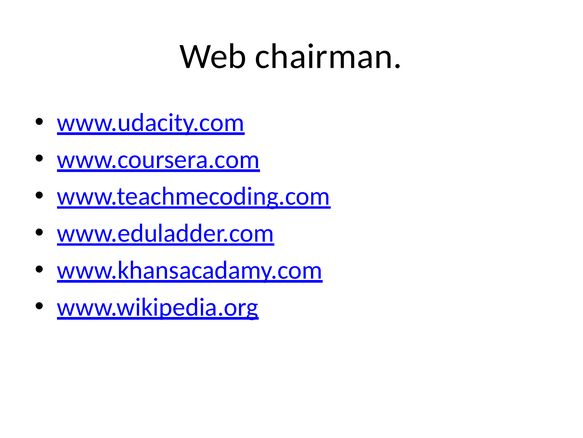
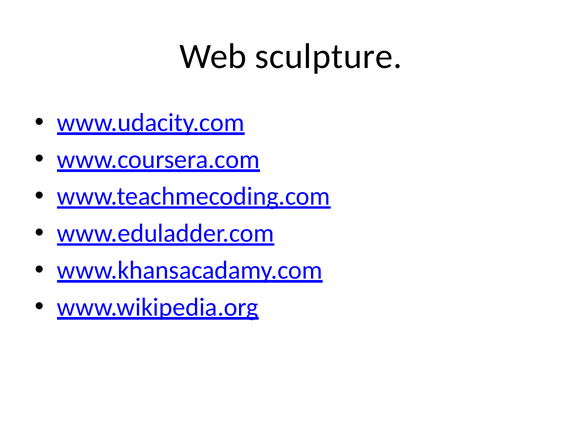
chairman: chairman -> sculpture (329, 56)
